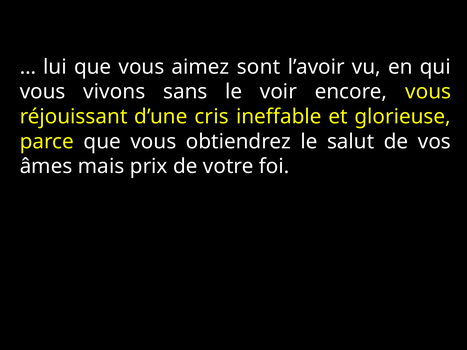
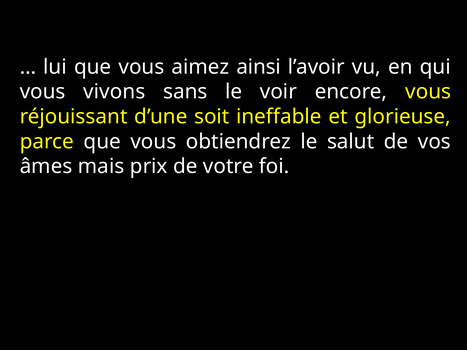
sont: sont -> ainsi (259, 67)
cris: cris -> soit (212, 117)
